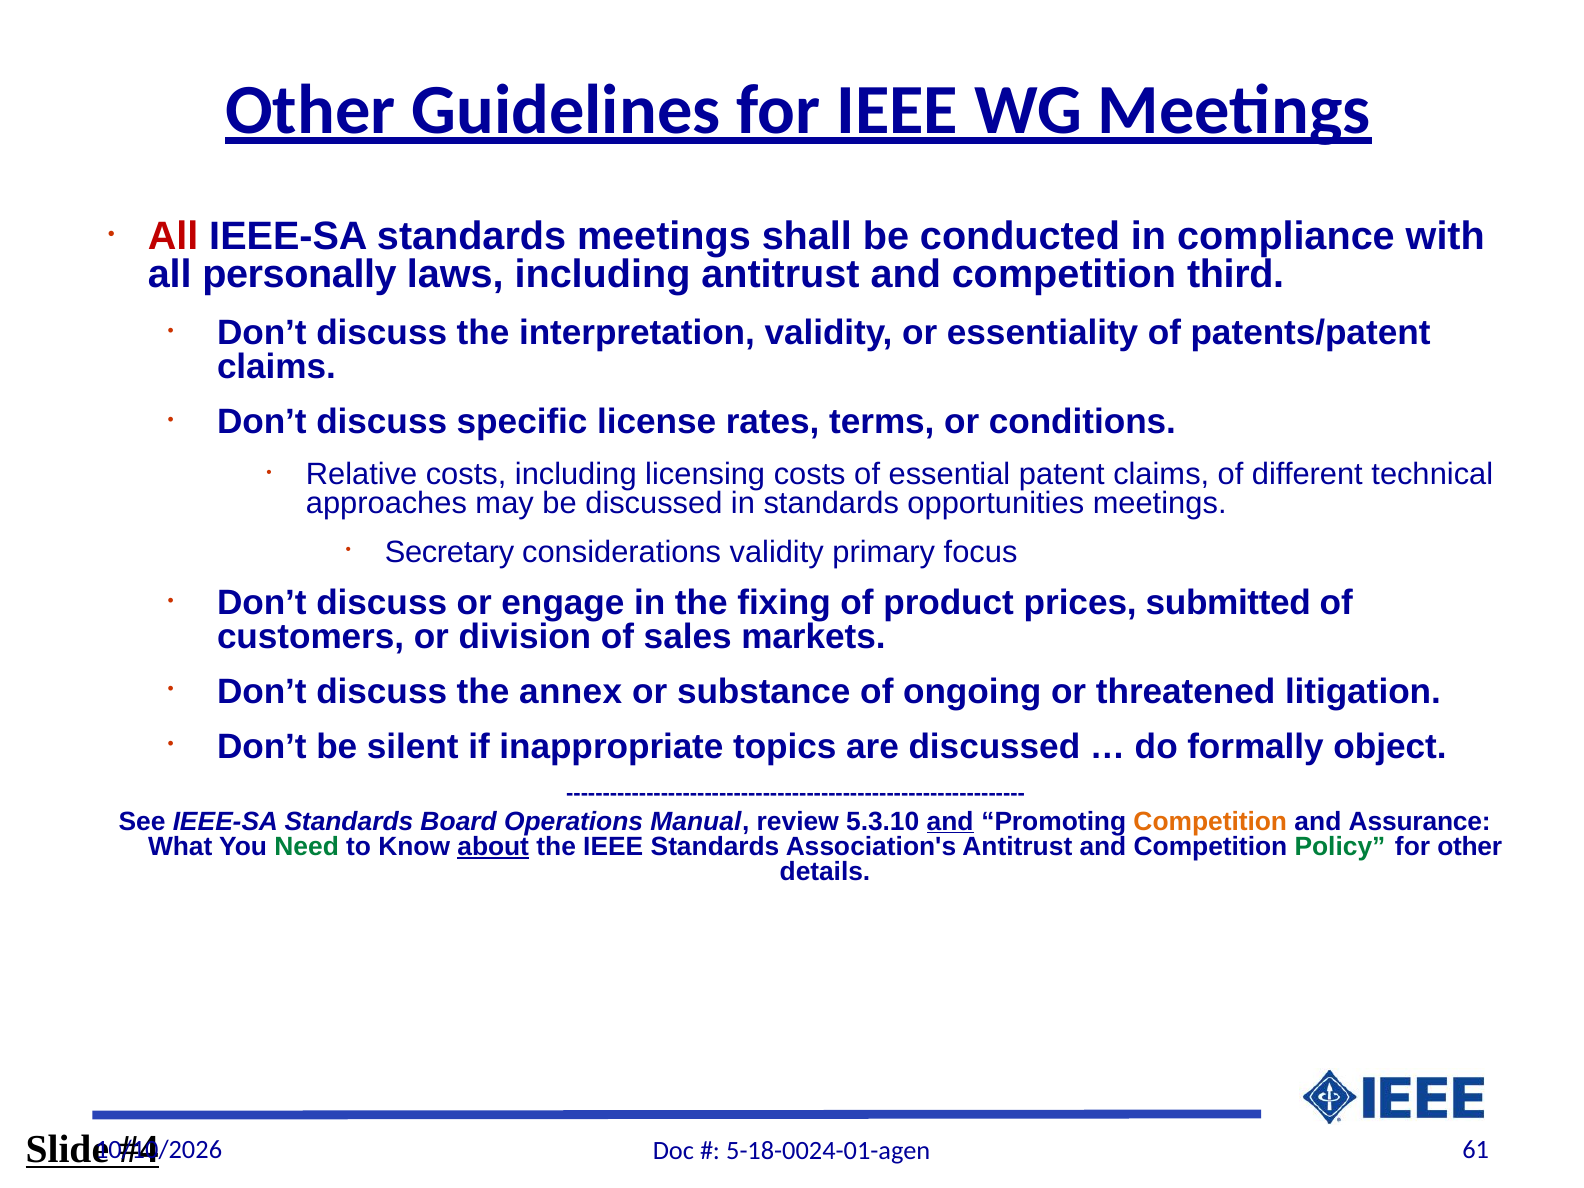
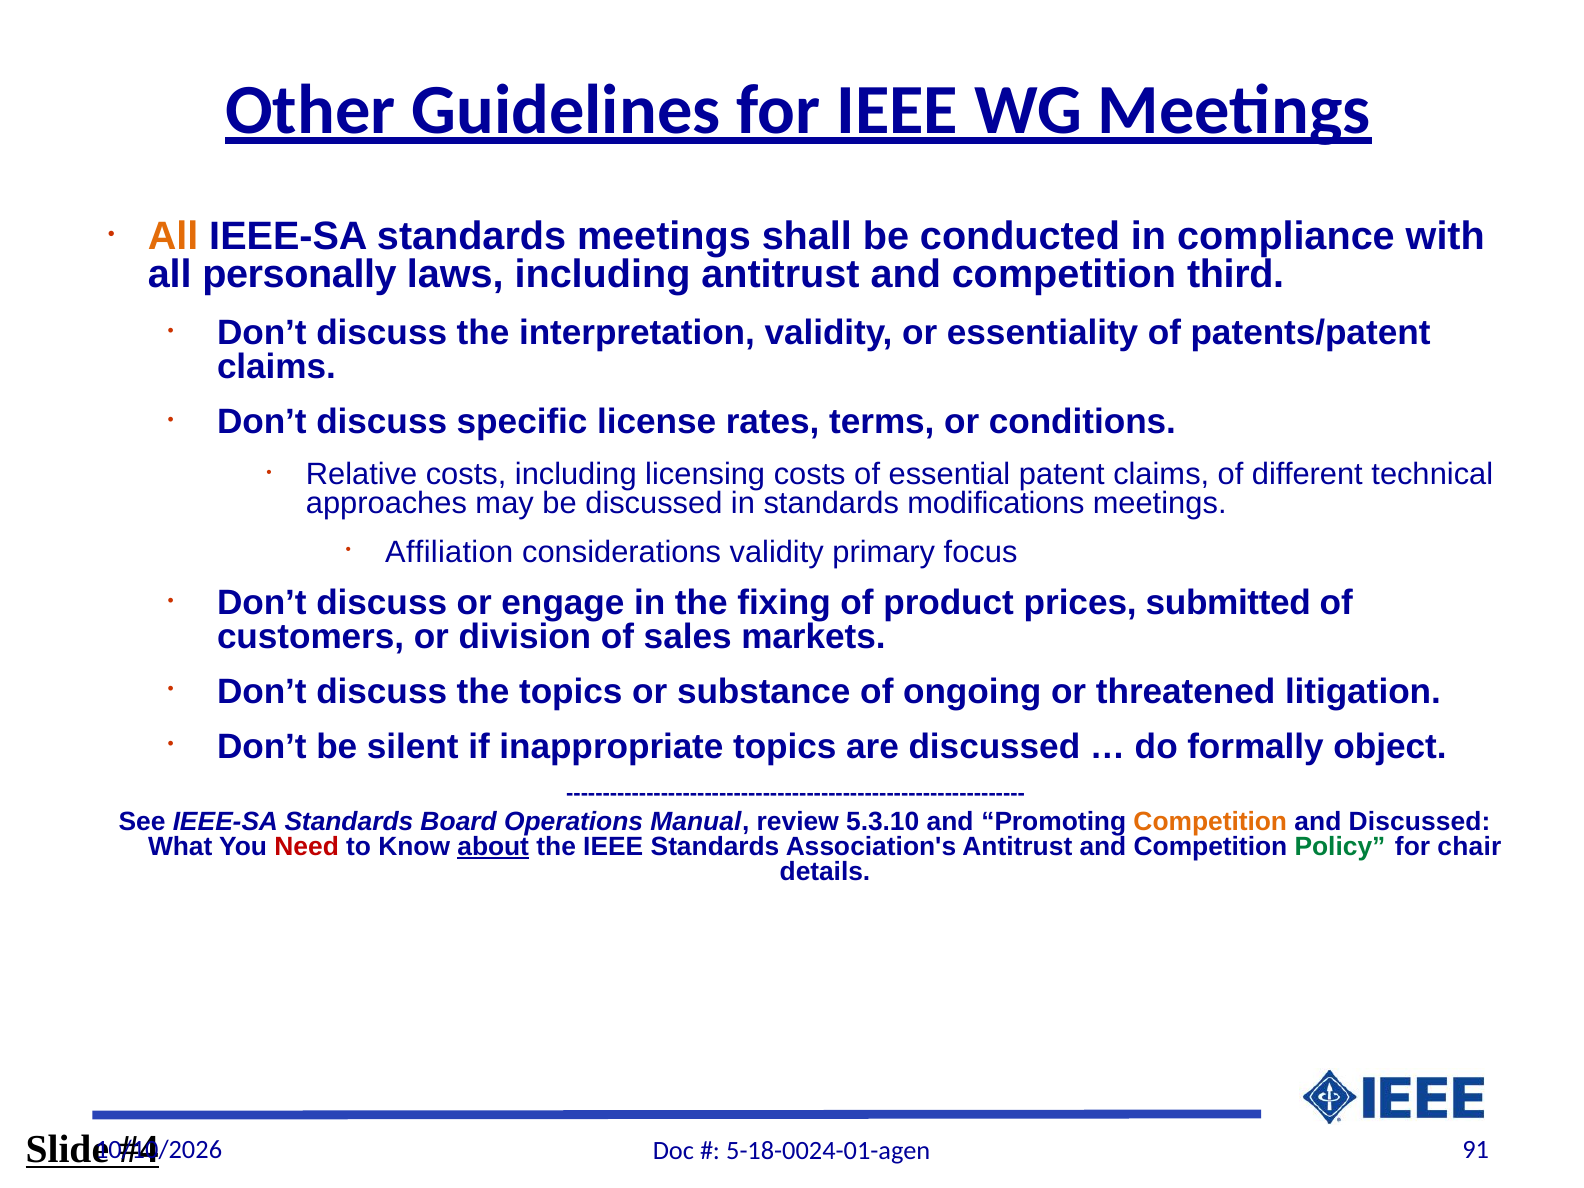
All colour: red -> orange (173, 236)
opportunities: opportunities -> modifications (996, 504)
Secretary: Secretary -> Affiliation (449, 552)
the annex: annex -> topics (571, 691)
and underline: present -> none (950, 821)
and Assurance: Assurance -> Discussed (1420, 821)
Need colour: green -> red (307, 847)
for other: other -> chair (1469, 847)
61: 61 -> 91 (1476, 1150)
